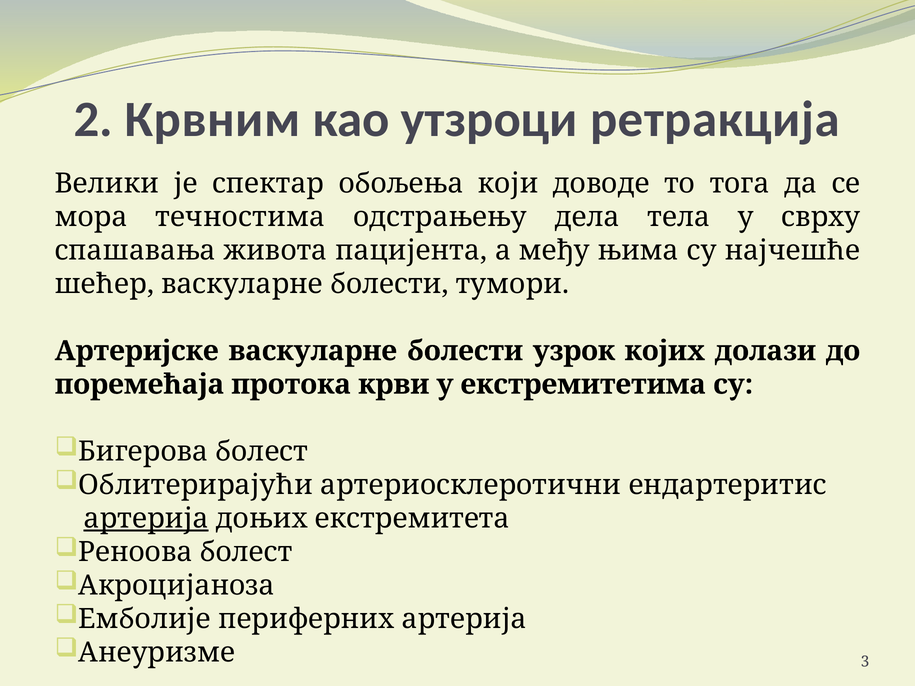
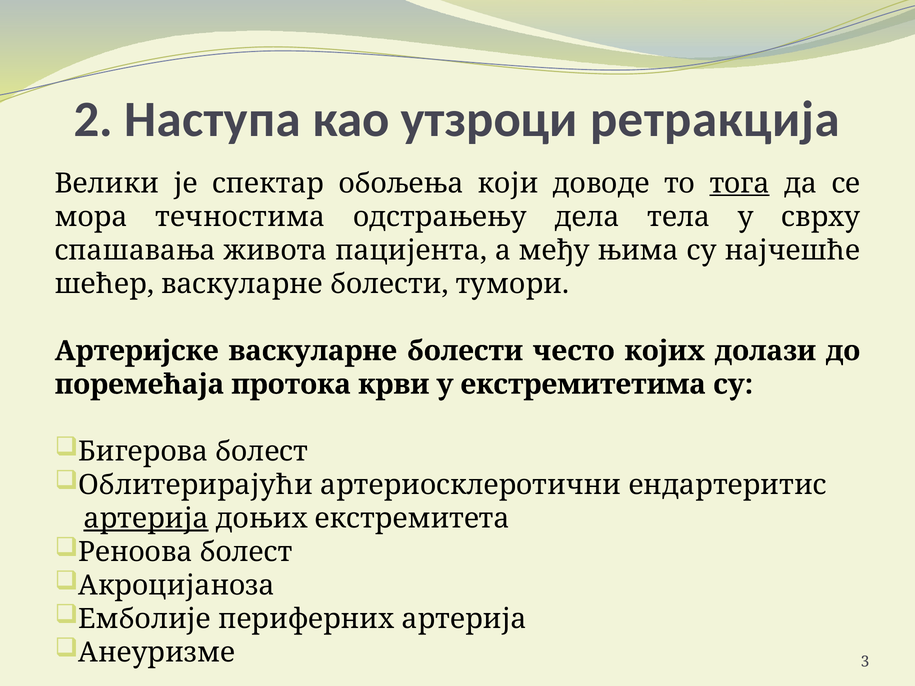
Крвним: Крвним -> Наступа (213, 120)
тога underline: none -> present (740, 183)
узрок: узрок -> често (574, 351)
